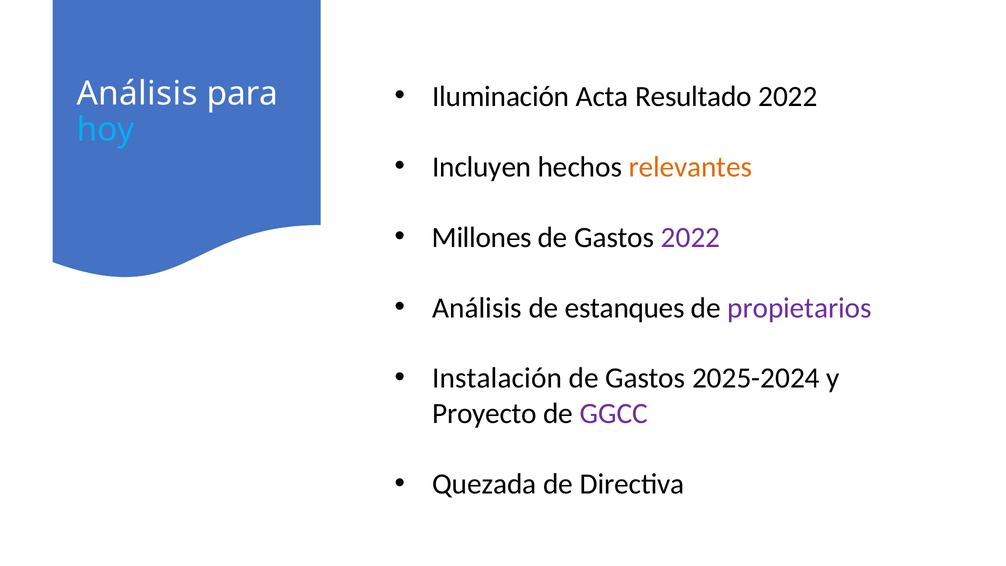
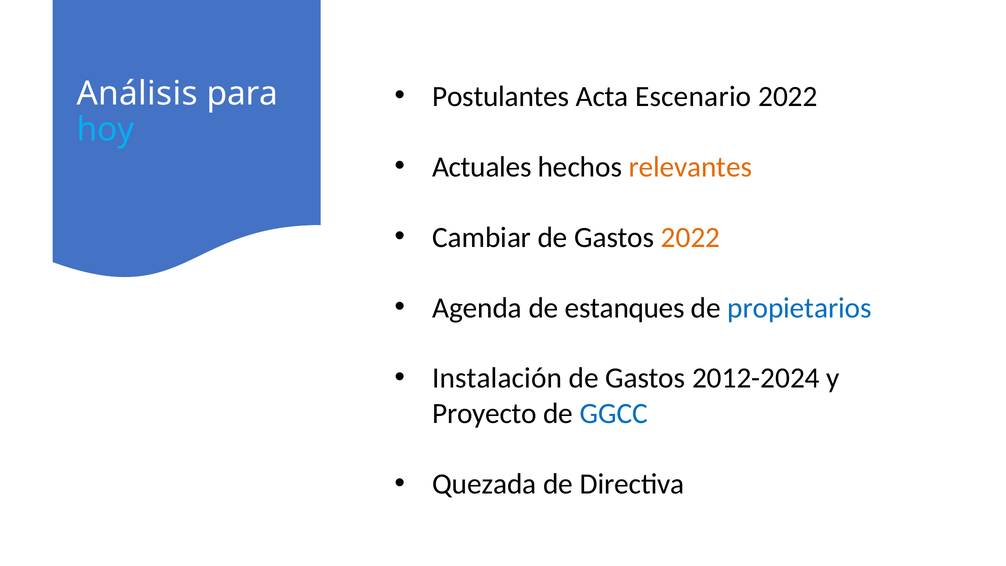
Iluminación: Iluminación -> Postulantes (501, 96)
Resultado: Resultado -> Escenario (693, 96)
Incluyen: Incluyen -> Actuales (482, 167)
Millones: Millones -> Cambiar (482, 237)
2022 colour: purple -> orange (691, 237)
Análisis: Análisis -> Agenda (477, 308)
propietarios colour: purple -> blue (799, 308)
2025-2024: 2025-2024 -> 2012-2024 (756, 378)
GGCC colour: purple -> blue (614, 413)
